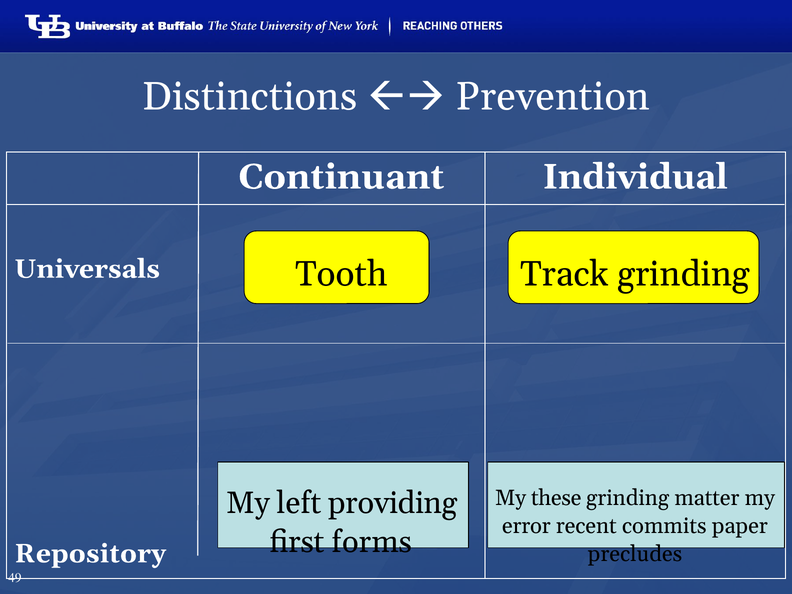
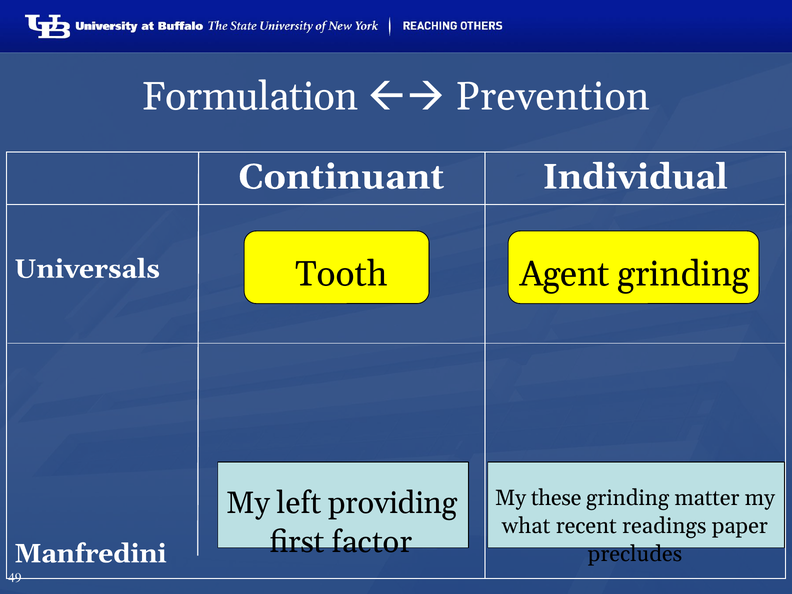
Distinctions: Distinctions -> Formulation (250, 96)
Track: Track -> Agent (565, 274)
error: error -> what (526, 526)
commits: commits -> readings (664, 526)
forms: forms -> factor (372, 542)
Repository: Repository -> Manfredini (91, 554)
